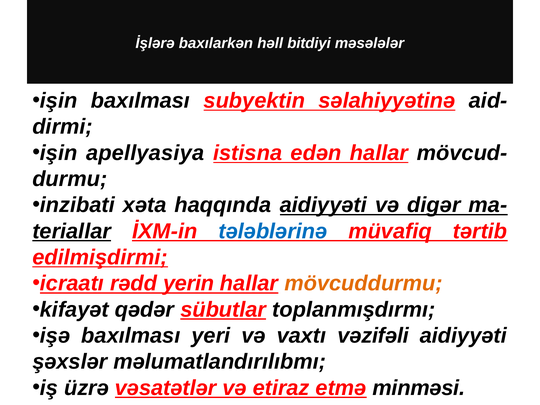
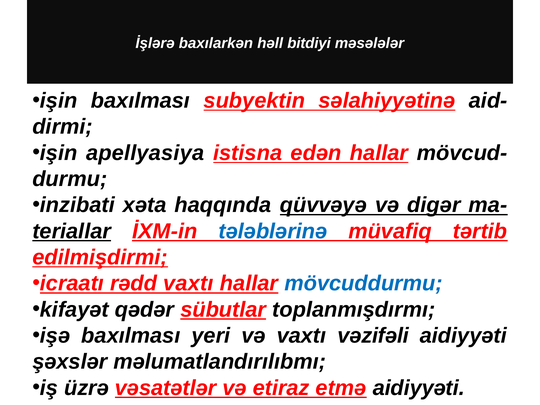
haqqında aidiyyəti: aidiyyəti -> qüvvəyə (323, 205)
rədd yerin: yerin -> vaxtı (188, 283)
mövcuddurmu colour: orange -> blue (364, 283)
etmə minməsi: minməsi -> aidiyyəti (419, 388)
